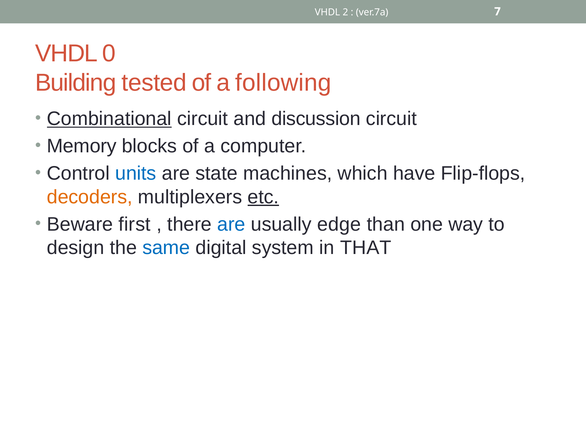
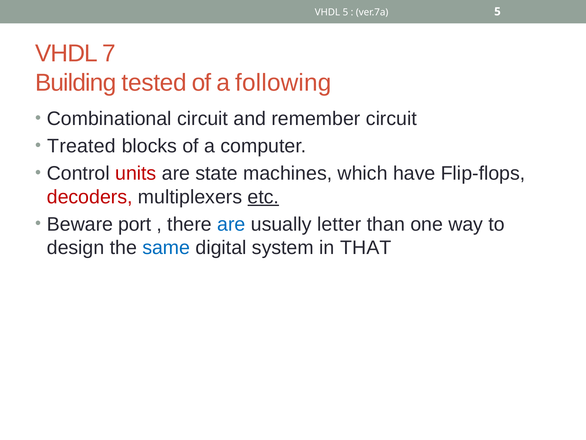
VHDL 2: 2 -> 5 (345, 12)
ver.7a 7: 7 -> 5 (497, 12)
0: 0 -> 7 (109, 53)
Combinational underline: present -> none (109, 119)
discussion: discussion -> remember (316, 119)
Memory: Memory -> Treated (81, 146)
units colour: blue -> red (136, 173)
decoders colour: orange -> red (90, 197)
first: first -> port (135, 224)
edge: edge -> letter (339, 224)
